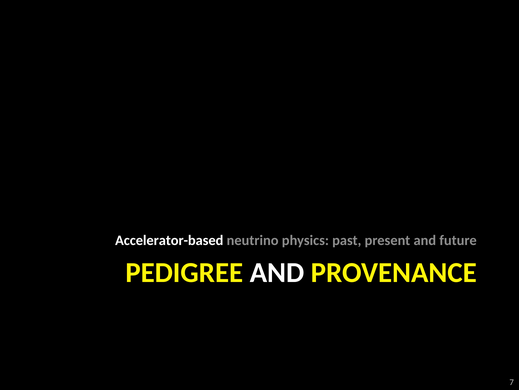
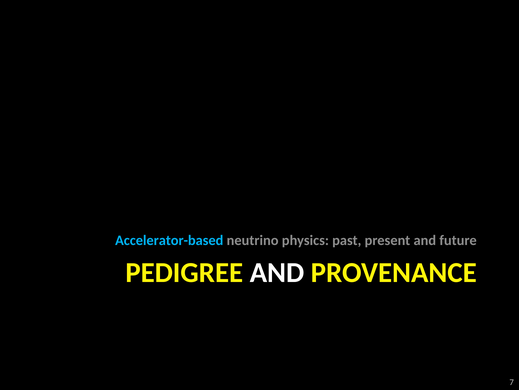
Accelerator-based colour: white -> light blue (169, 240)
